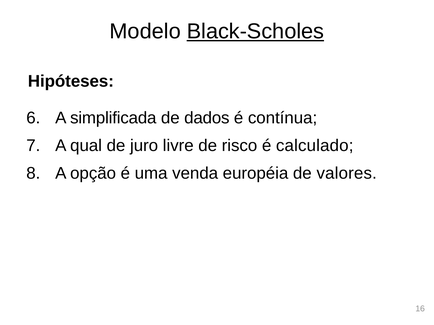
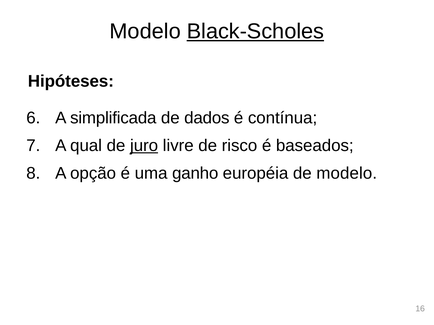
juro underline: none -> present (144, 146)
calculado: calculado -> baseados (315, 146)
venda: venda -> ganho (195, 174)
de valores: valores -> modelo (347, 174)
